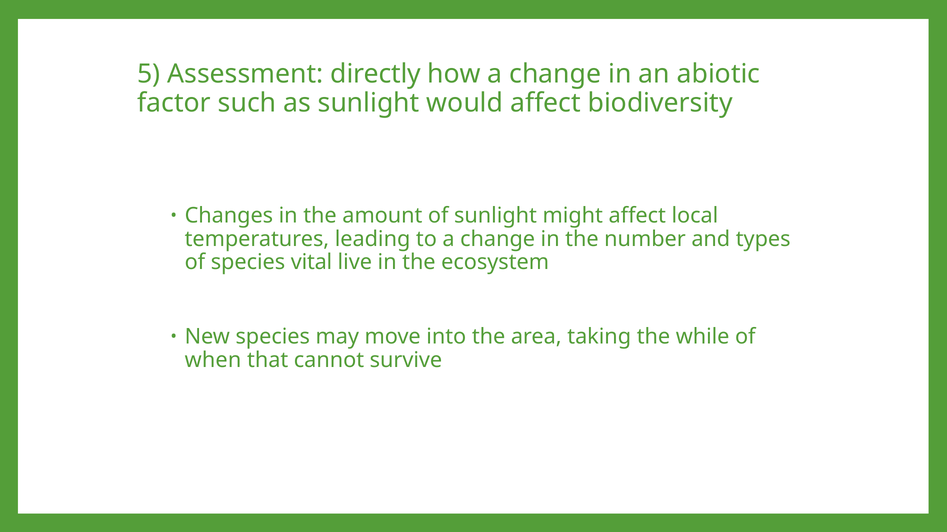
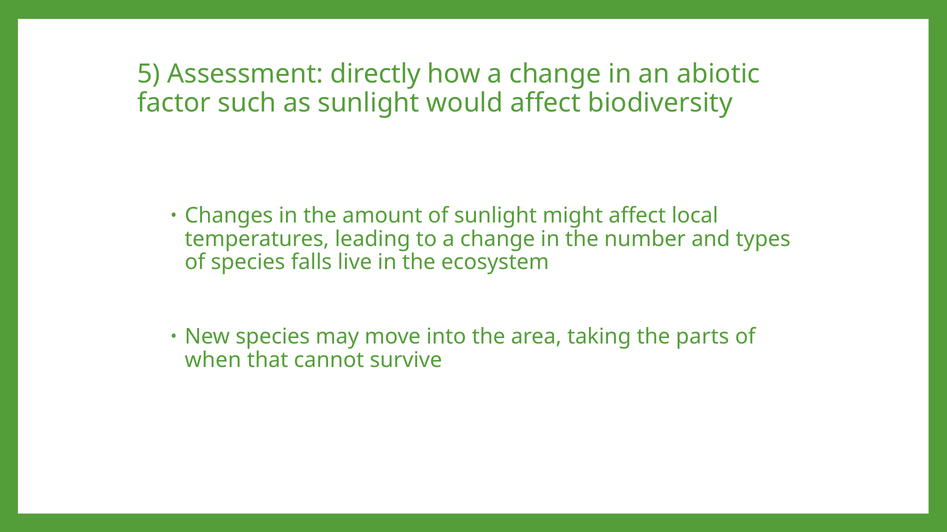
vital: vital -> falls (311, 263)
while: while -> parts (703, 337)
